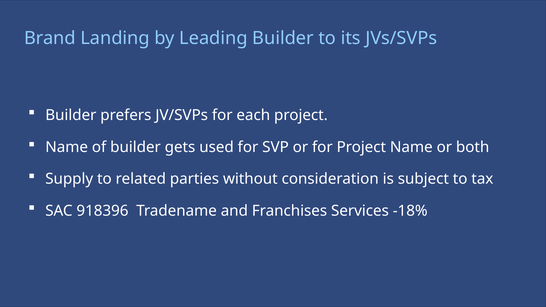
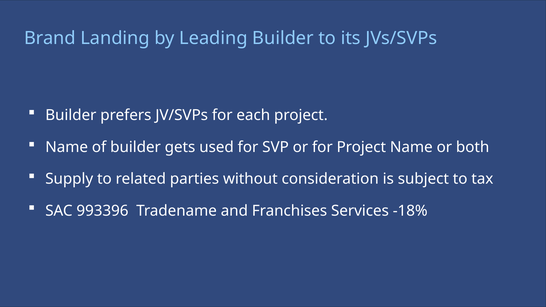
918396: 918396 -> 993396 (102, 211)
